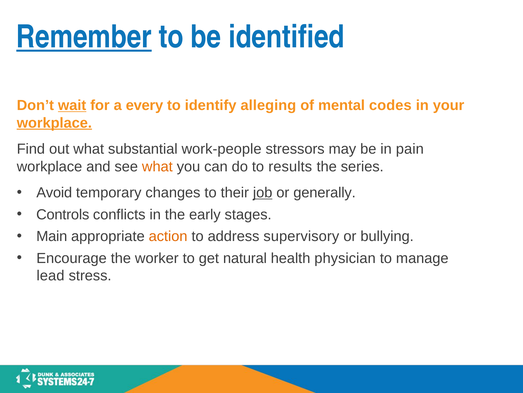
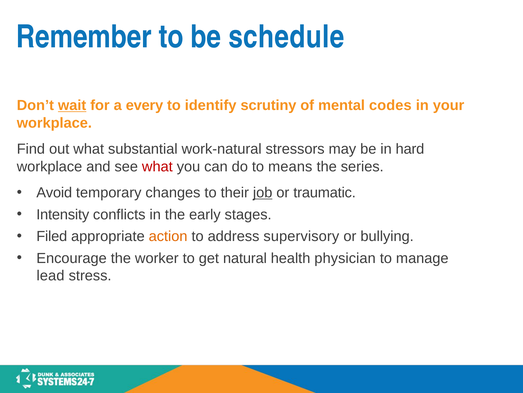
Remember underline: present -> none (84, 37)
identified: identified -> schedule (286, 37)
alleging: alleging -> scrutiny (268, 105)
workplace underline: present -> none (54, 123)
work-people: work-people -> work-natural (222, 149)
pain: pain -> hard (410, 149)
what colour: orange -> red (157, 166)
results: results -> means (290, 166)
generally: generally -> traumatic (325, 192)
Controls: Controls -> Intensity (63, 214)
Main: Main -> Filed (52, 236)
